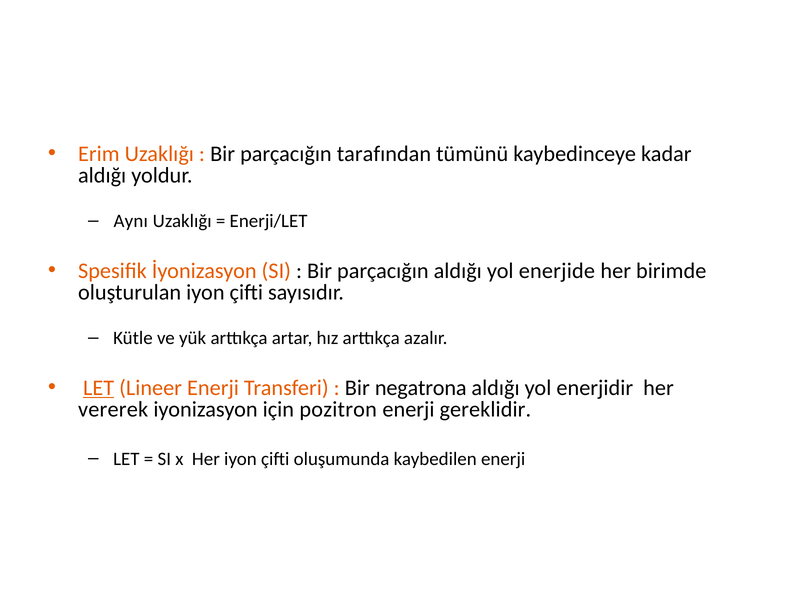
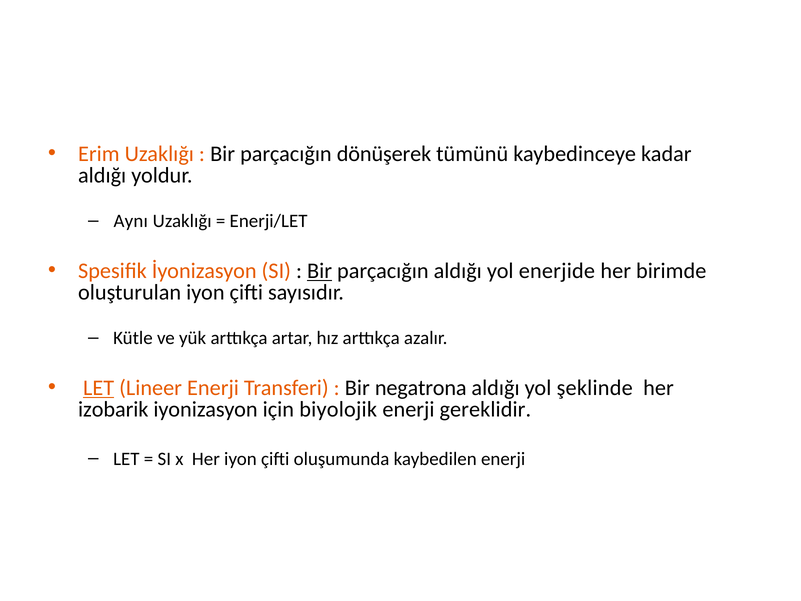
tarafından: tarafından -> dönüşerek (384, 154)
Bir underline: none -> present (320, 271)
enerjidir: enerjidir -> şeklinde (595, 388)
vererek: vererek -> izobarik (113, 409)
pozitron: pozitron -> biyolojik (338, 409)
